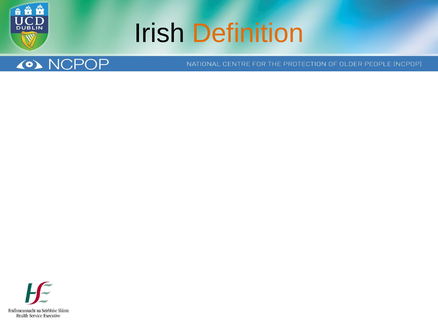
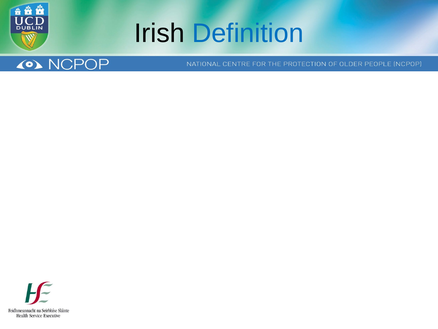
Definition colour: orange -> blue (248, 33)
